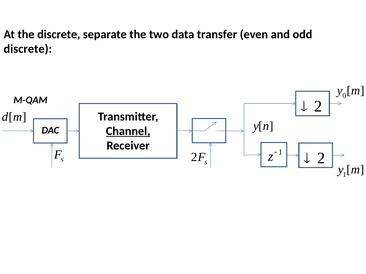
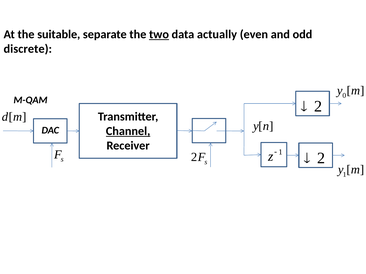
the discrete: discrete -> suitable (59, 34)
two underline: none -> present (159, 34)
transfer: transfer -> actually (217, 34)
